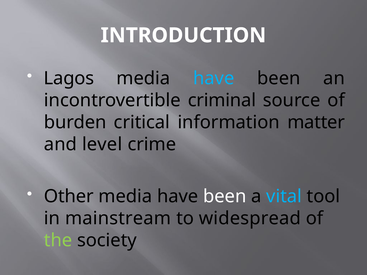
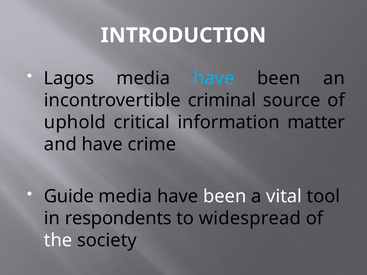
burden: burden -> uphold (75, 122)
and level: level -> have (102, 144)
Other: Other -> Guide (69, 197)
vital colour: light blue -> white (284, 197)
mainstream: mainstream -> respondents (118, 219)
the colour: light green -> white (58, 241)
